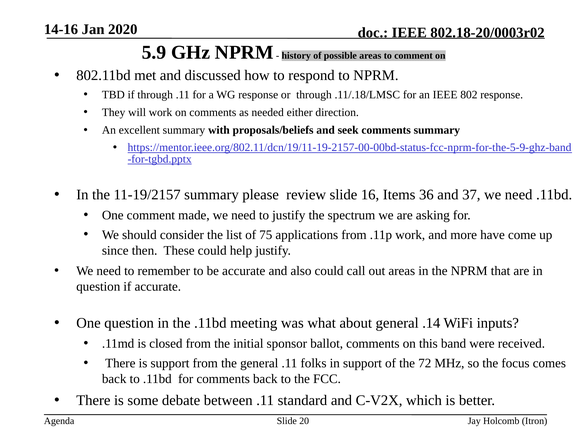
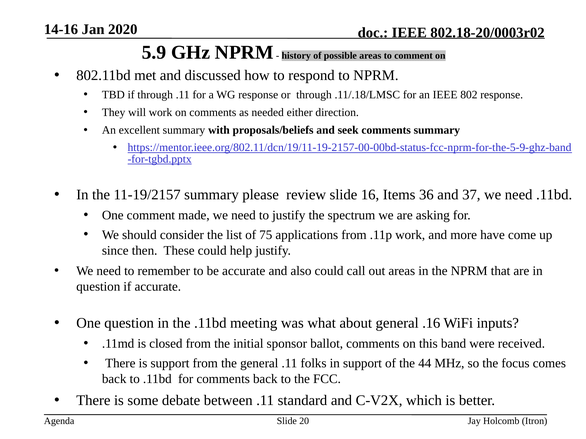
.14: .14 -> .16 (431, 323)
72: 72 -> 44 (425, 364)
